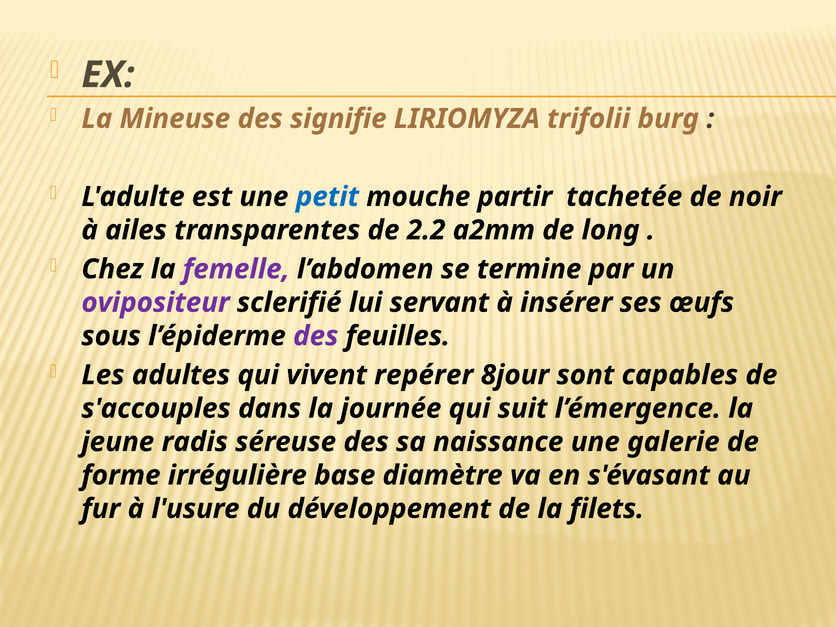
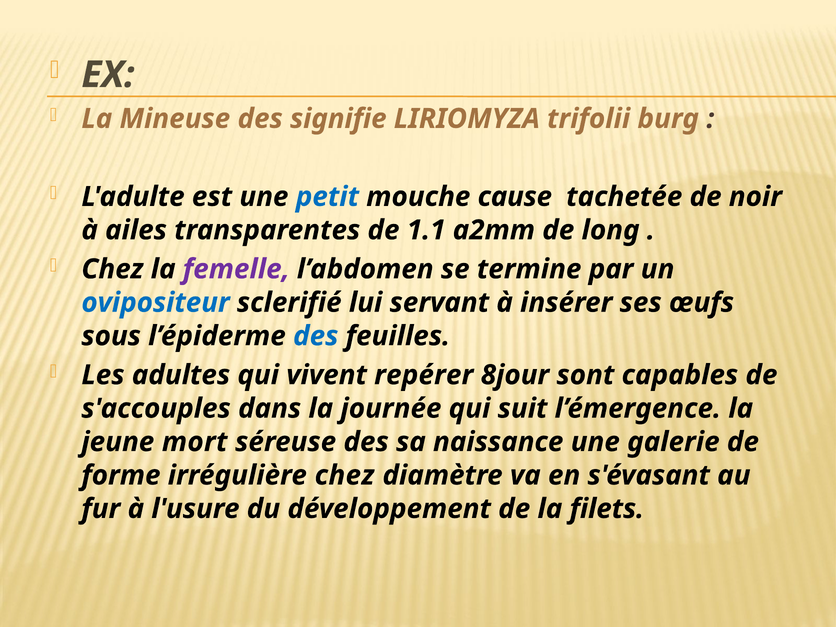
partir: partir -> cause (515, 197)
2.2: 2.2 -> 1.1 (426, 230)
ovipositeur colour: purple -> blue (156, 303)
des colour: purple -> blue (316, 336)
radis: radis -> mort (195, 442)
irrégulière base: base -> chez (345, 475)
